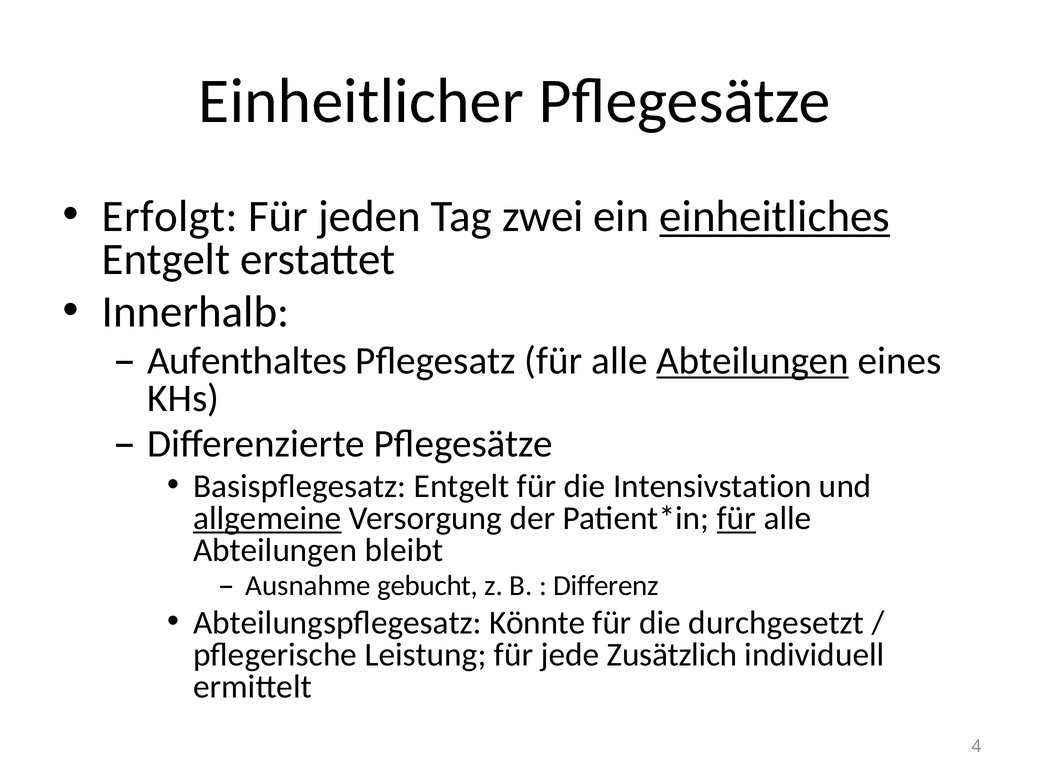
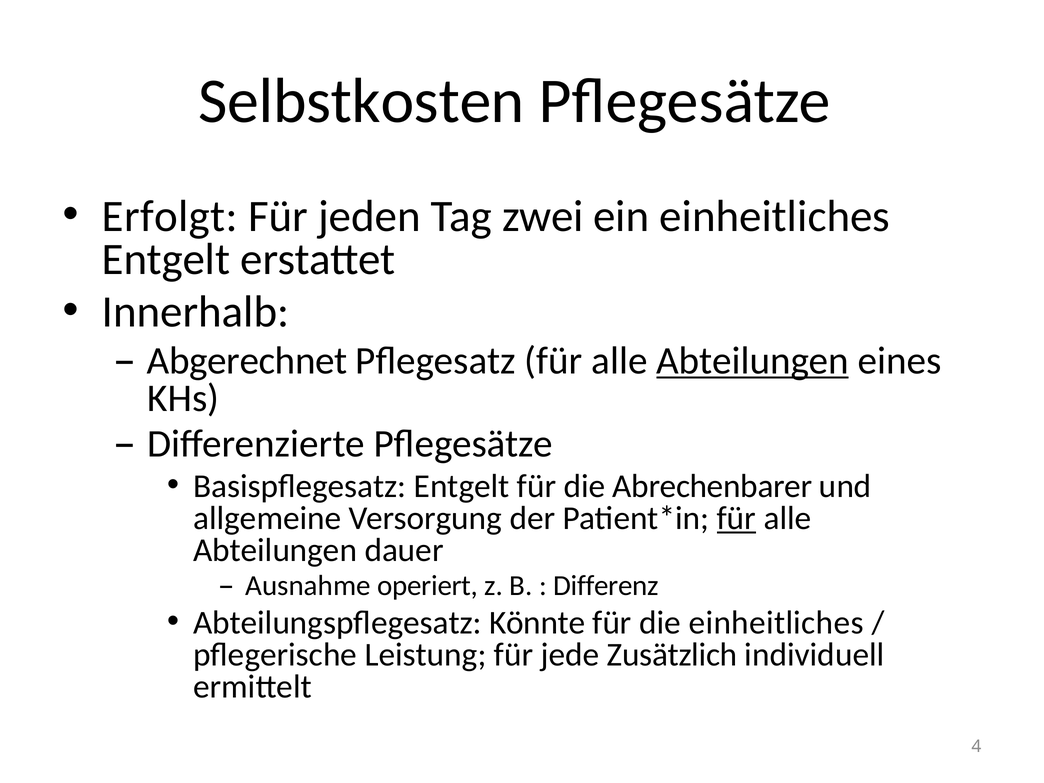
Einheitlicher: Einheitlicher -> Selbstkosten (361, 101)
einheitliches underline: present -> none (775, 216)
Aufenthaltes: Aufenthaltes -> Abgerechnet (247, 361)
Intensivstation: Intensivstation -> Abrechenbarer (712, 486)
allgemeine underline: present -> none (267, 518)
bleibt: bleibt -> dauer (404, 550)
gebucht: gebucht -> operiert (428, 586)
die durchgesetzt: durchgesetzt -> einheitliches (776, 623)
